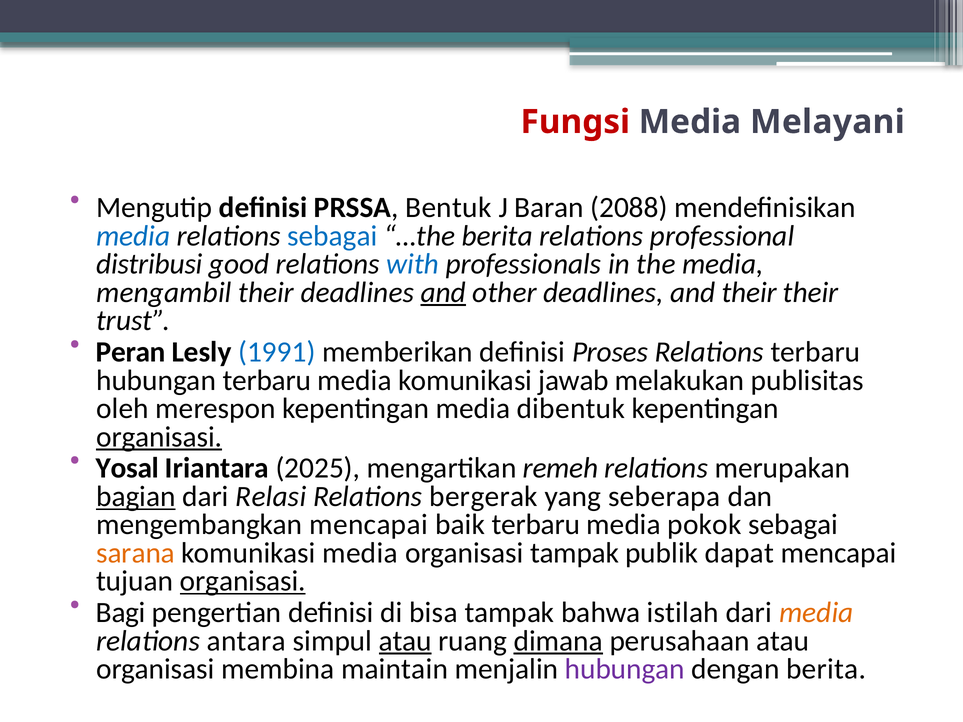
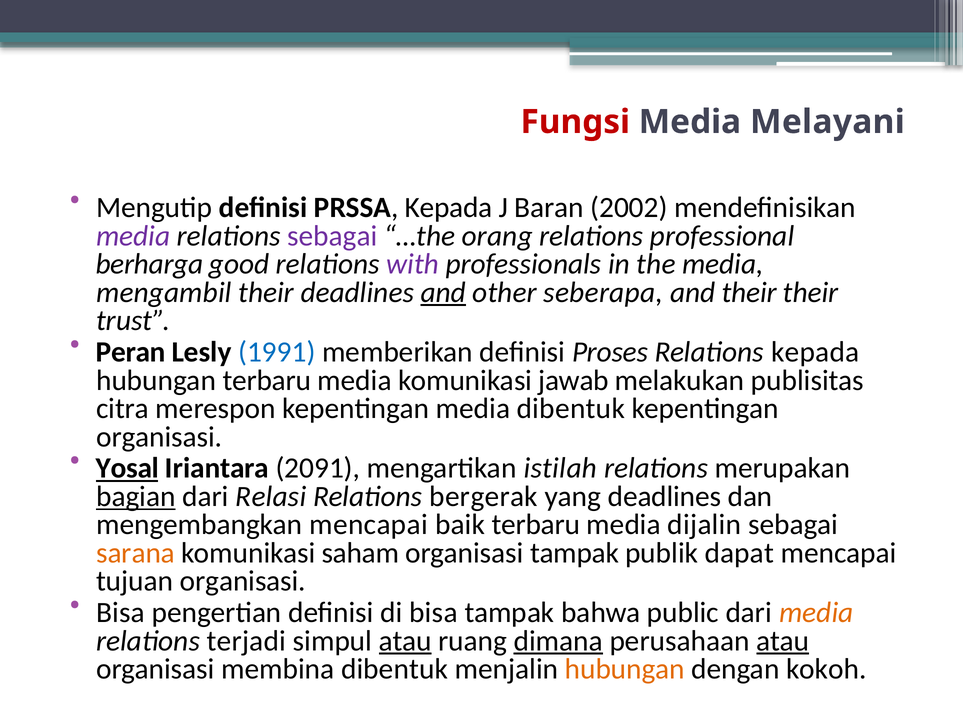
PRSSA Bentuk: Bentuk -> Kepada (449, 208)
2088: 2088 -> 2002 (629, 208)
media colour: blue -> purple (133, 236)
sebagai colour: blue -> purple (332, 236)
…the berita: berita -> orang (497, 236)
distribusi: distribusi -> berharga (149, 264)
with colour: blue -> purple (413, 264)
other deadlines: deadlines -> seberapa (603, 293)
Relations terbaru: terbaru -> kepada (815, 352)
oleh: oleh -> citra (123, 409)
organisasi underline: present -> none (159, 437)
Yosal underline: none -> present (127, 468)
2025: 2025 -> 2091 (318, 468)
remeh: remeh -> istilah (560, 468)
yang seberapa: seberapa -> deadlines (664, 497)
pokok: pokok -> dijalin (704, 525)
komunikasi media: media -> saham (360, 553)
organisasi underline: present -> none (243, 581)
Bagi: Bagi -> Bisa (121, 613)
istilah: istilah -> public (683, 613)
antara: antara -> terjadi (246, 641)
atau underline: none -> present (783, 641)
membina maintain: maintain -> dibentuk (395, 669)
hubungan colour: purple -> orange (625, 669)
dengan berita: berita -> kokoh (826, 669)
